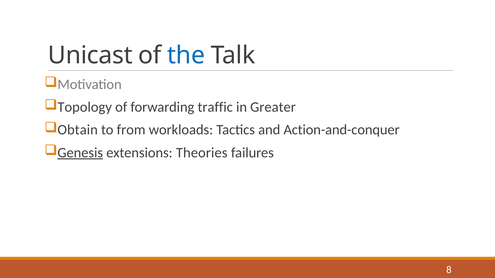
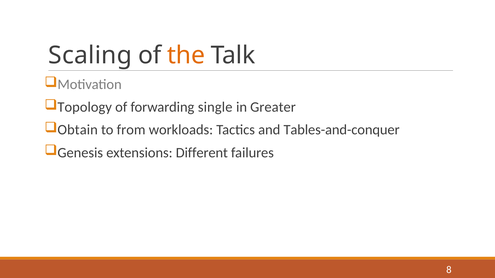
Unicast: Unicast -> Scaling (90, 55)
the colour: blue -> orange (186, 55)
traffic: traffic -> single (215, 107)
Action-and-conquer: Action-and-conquer -> Tables-and-conquer (342, 130)
Genesis underline: present -> none (80, 153)
Theories: Theories -> Different (202, 153)
